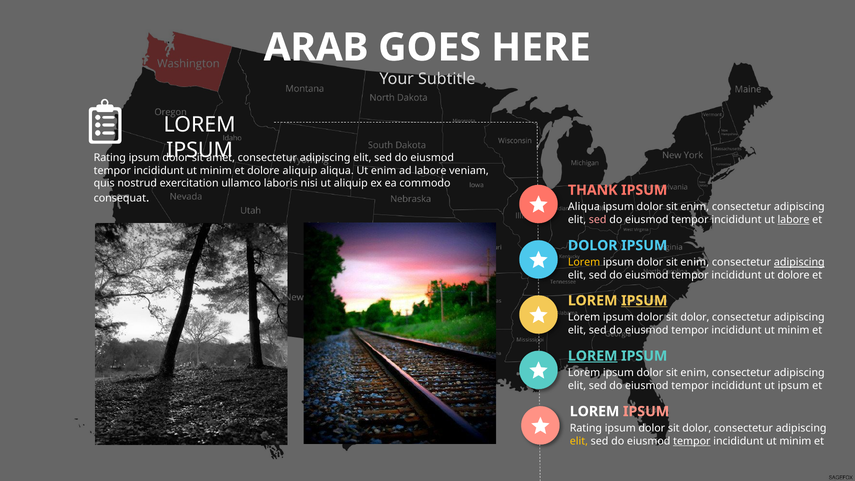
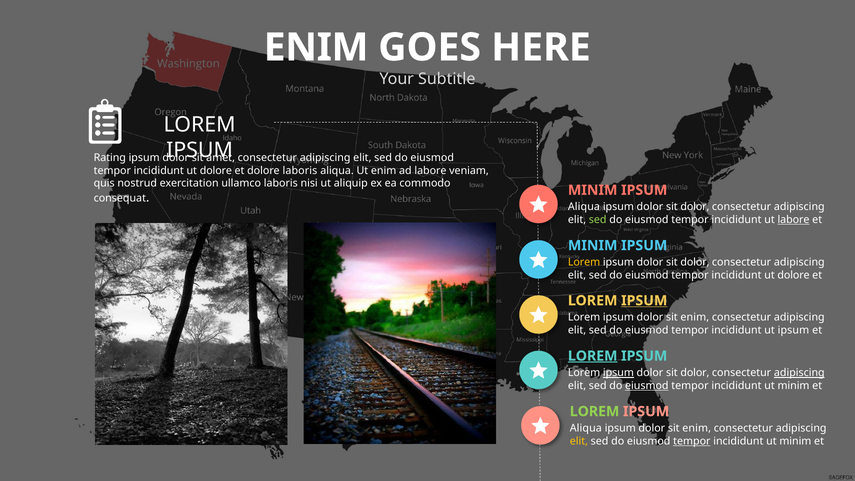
ARAB: ARAB -> ENIM (316, 47)
minim: minim -> dolore (216, 171)
dolore aliquip: aliquip -> laboris (300, 171)
THANK: THANK -> MINIM (593, 190)
enim: enim -> dolor (695, 207)
sed colour: pink -> light green (598, 220)
DOLOR: DOLOR -> MINIM (593, 245)
enim: enim -> dolor (695, 262)
adipiscing underline: present -> none (799, 262)
dolor: dolor -> enim (695, 317)
minim: minim -> ipsum (793, 330)
ipsum underline: none -> present (618, 373)
enim: enim -> dolor (695, 373)
adipiscing underline: none -> present (799, 373)
eiusmod underline: none -> present (647, 386)
ipsum: ipsum -> minim (794, 386)
LOREM colour: white -> light green (595, 411)
Rating: Rating -> Aliqua (586, 428)
dolor: dolor -> enim (697, 428)
